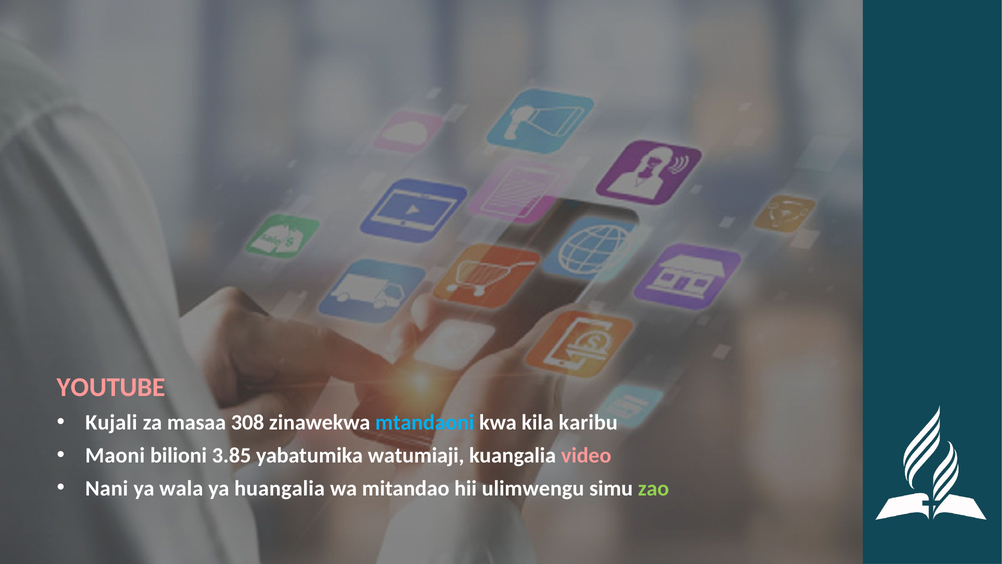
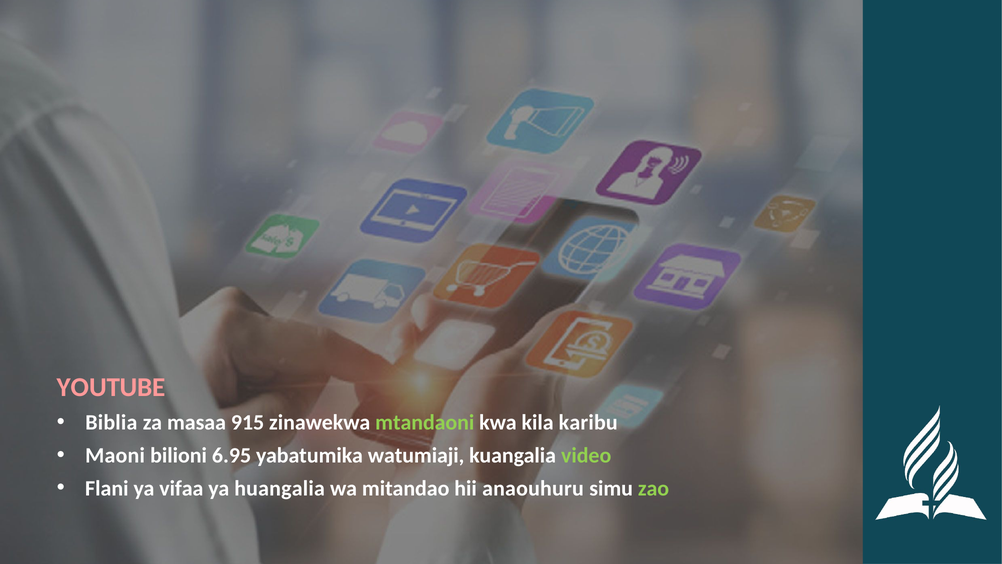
Kujali: Kujali -> Biblia (111, 422)
308: 308 -> 915 (248, 422)
mtandaoni colour: light blue -> light green (425, 422)
3.85: 3.85 -> 6.95 (232, 455)
video colour: pink -> light green (586, 455)
Nani: Nani -> Flani (107, 488)
wala: wala -> vifaa (181, 488)
ulimwengu: ulimwengu -> anaouhuru (533, 488)
